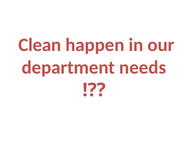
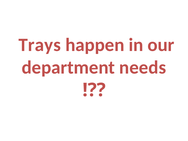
Clean: Clean -> Trays (40, 45)
